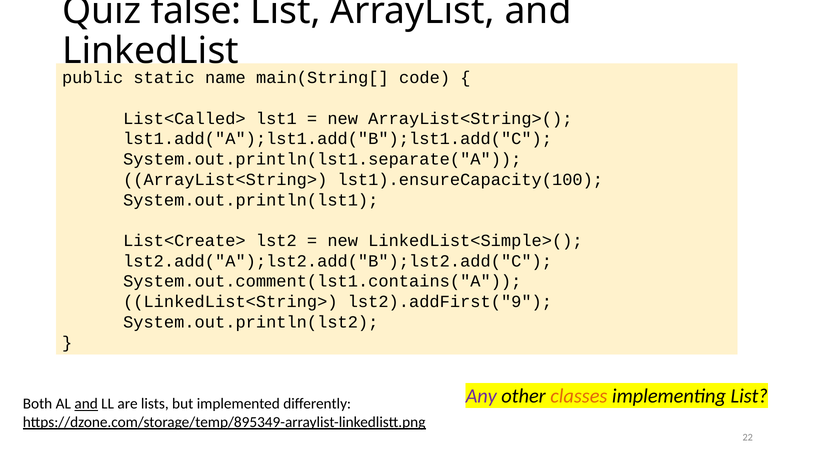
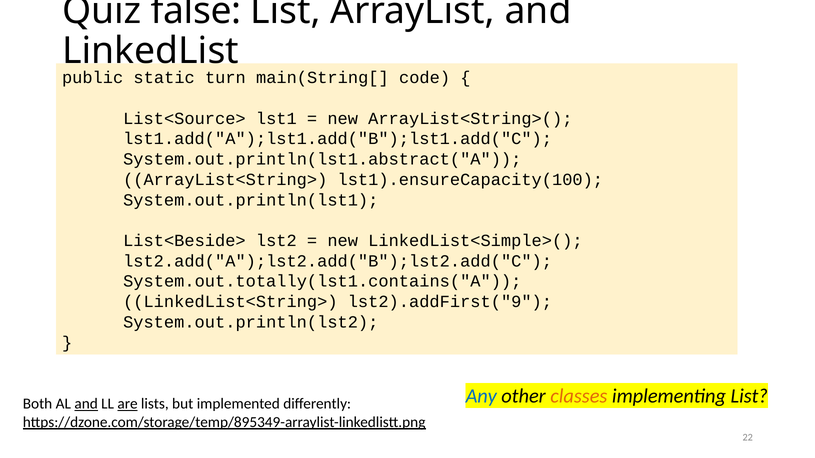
name: name -> turn (225, 78)
List<Called>: List<Called> -> List<Source> (184, 119)
System.out.println(lst1.separate("A: System.out.println(lst1.separate("A -> System.out.println(lst1.abstract("A (322, 159)
List<Create>: List<Create> -> List<Beside> (184, 241)
System.out.comment(lst1.contains("A: System.out.comment(lst1.contains("A -> System.out.totally(lst1.contains("A (322, 282)
Any colour: purple -> blue (481, 396)
are underline: none -> present (128, 404)
